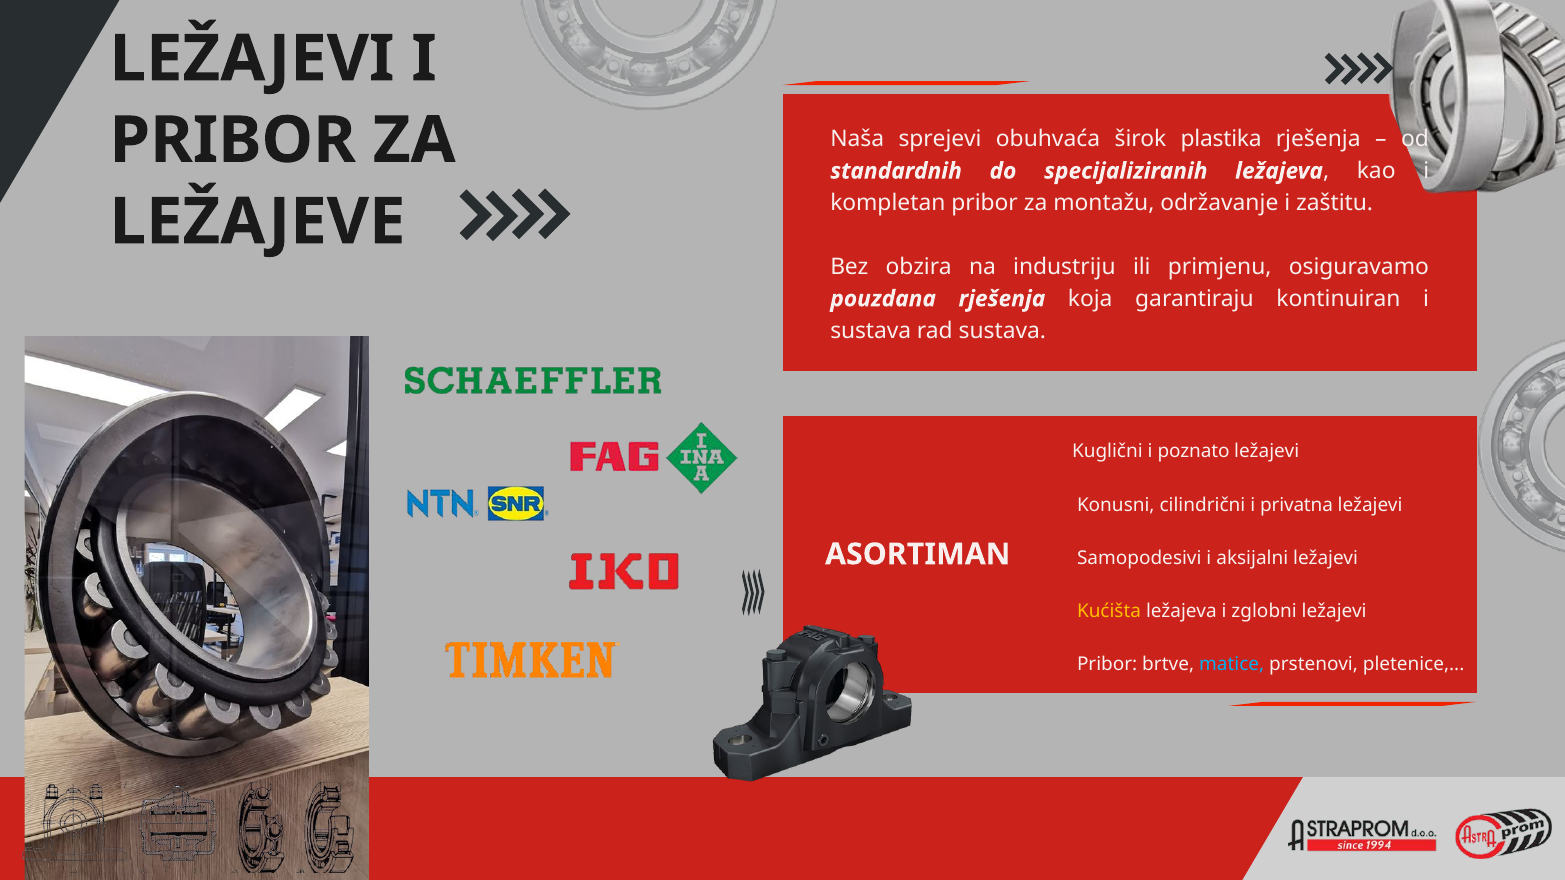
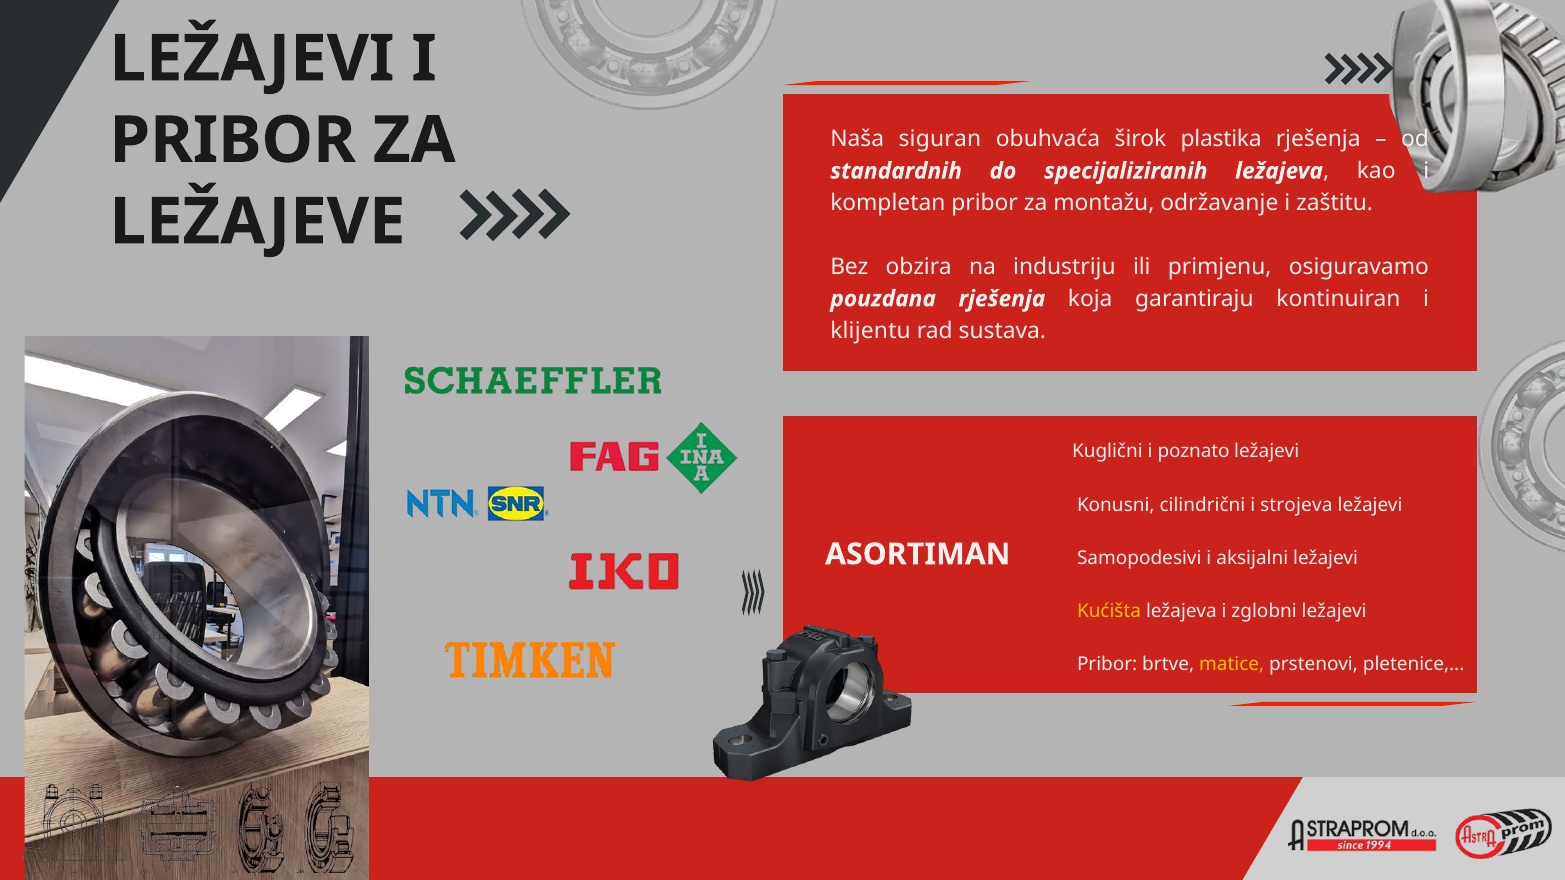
sprejevi: sprejevi -> siguran (940, 139)
sustava: sustava -> klijentu (871, 331)
privatna: privatna -> strojeva (1296, 505)
matice colour: light blue -> yellow (1232, 665)
